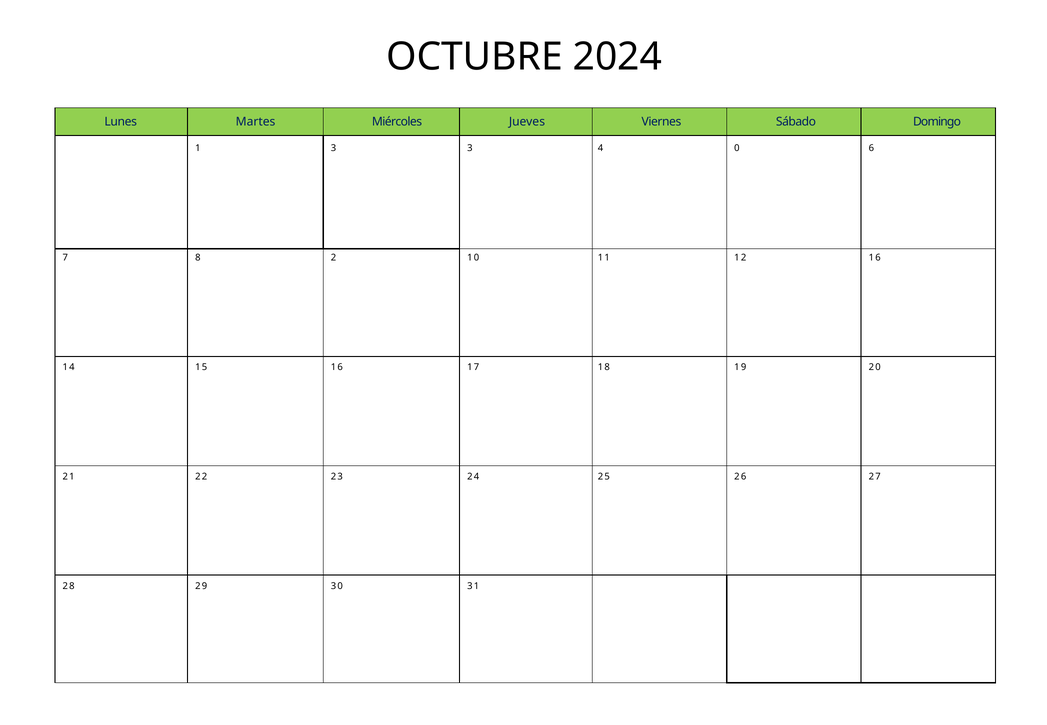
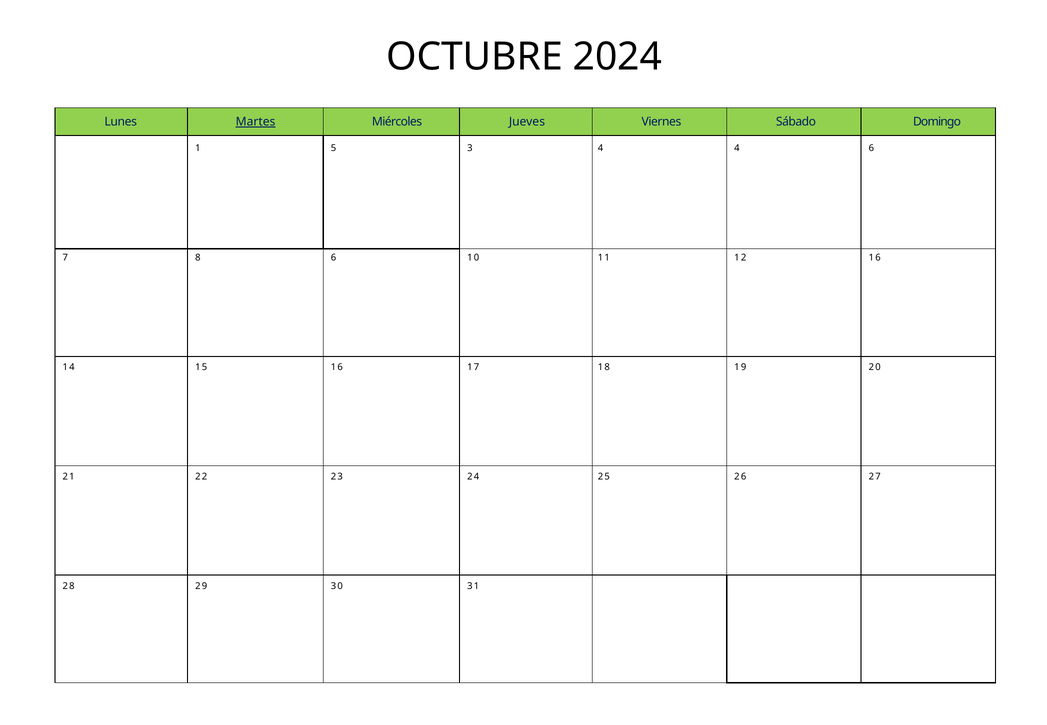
Martes underline: none -> present (256, 122)
1 3: 3 -> 5 (334, 148)
4 0: 0 -> 4 (737, 148)
8 2: 2 -> 6 (334, 258)
